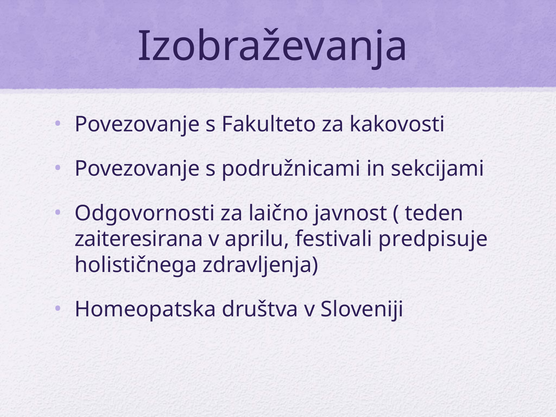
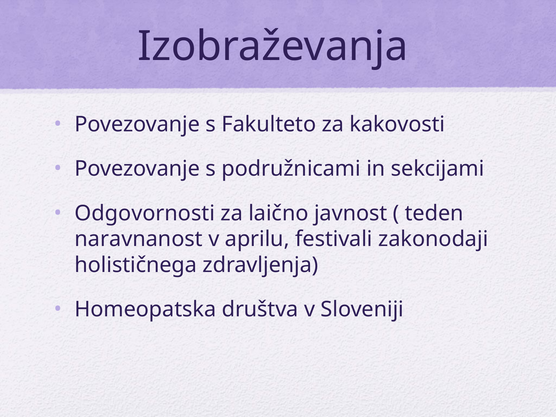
zaiteresirana: zaiteresirana -> naravnanost (139, 239)
predpisuje: predpisuje -> zakonodaji (433, 239)
